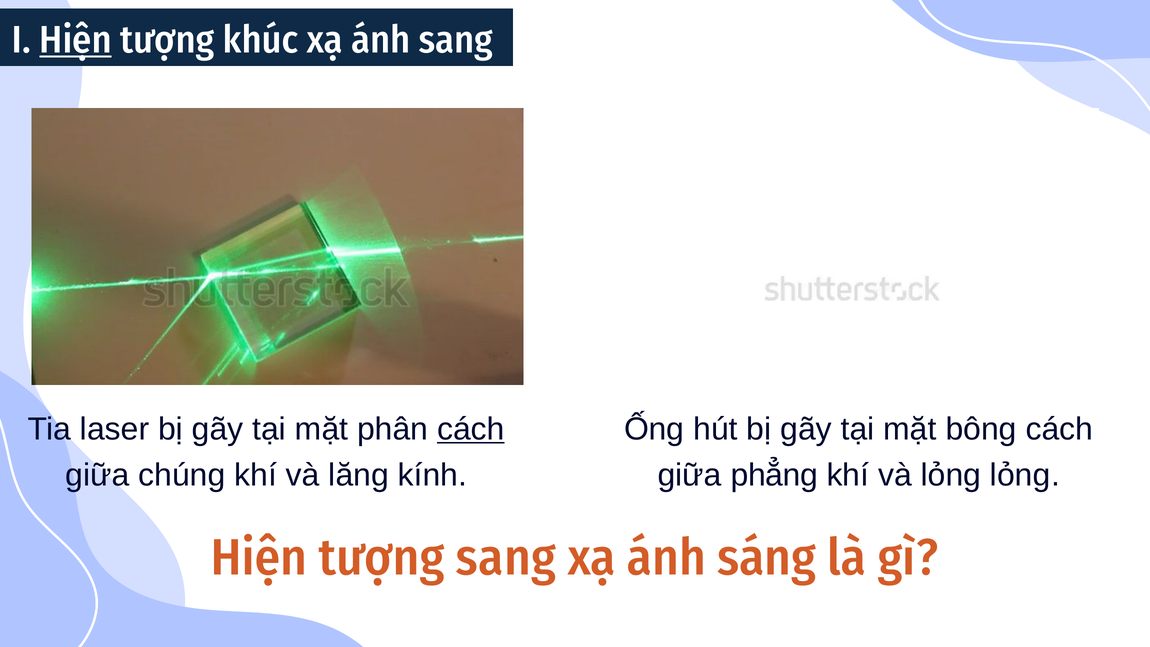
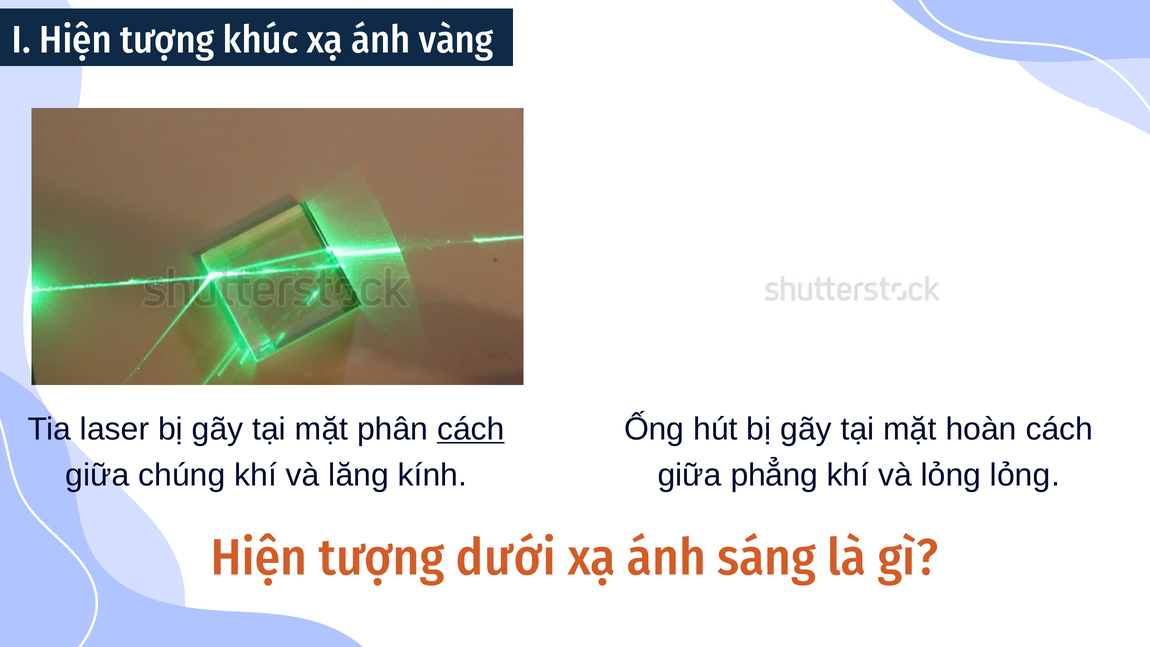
Hiện underline: present -> none (76, 40)
ánh sang: sang -> vàng (456, 40)
bông: bông -> hoàn (981, 429)
tượng sang: sang -> dưới (506, 558)
